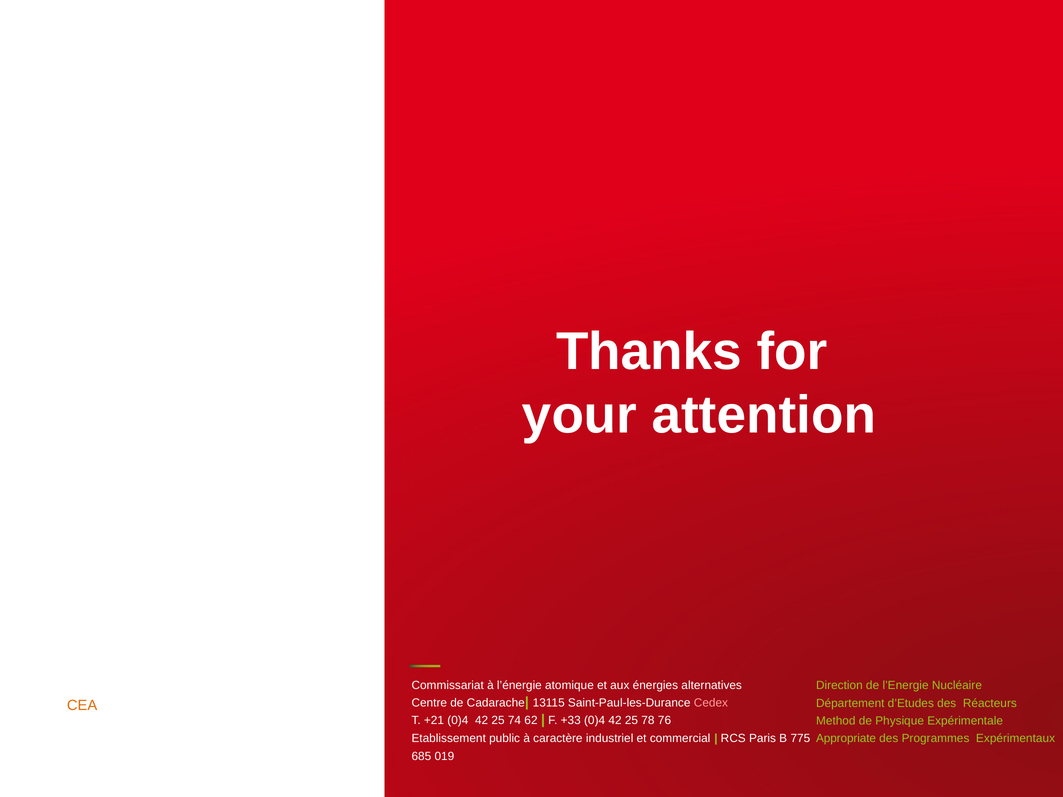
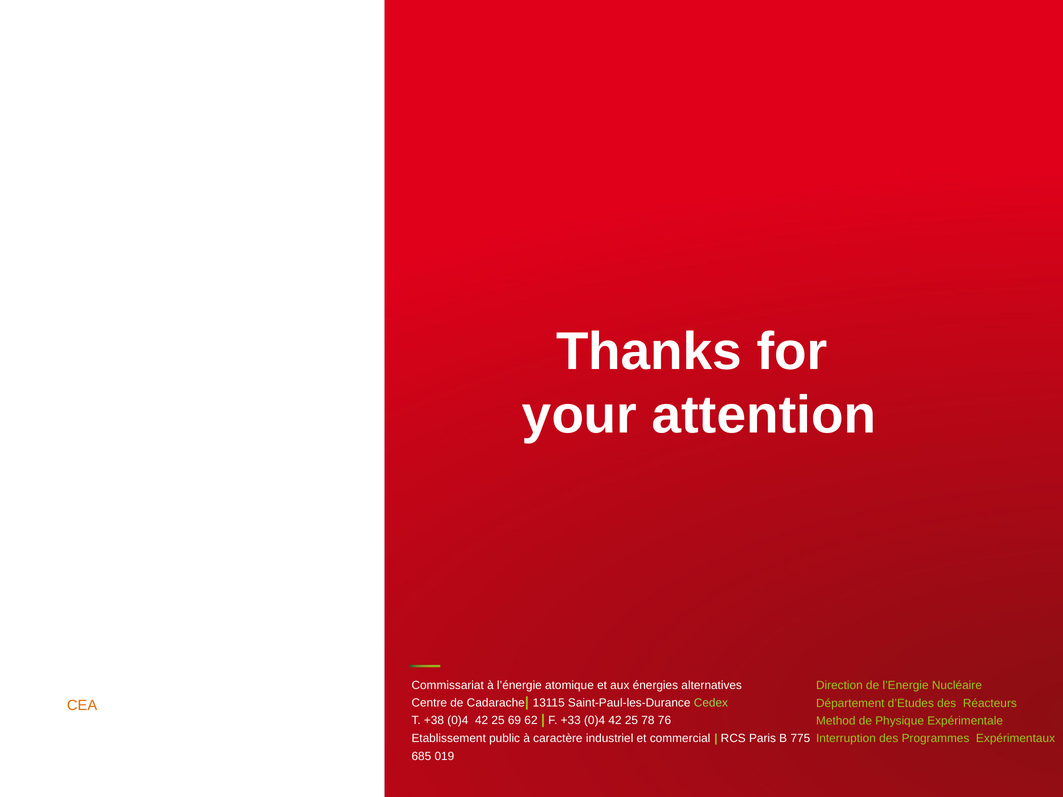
Cedex colour: pink -> light green (711, 703)
+21: +21 -> +38 (434, 721)
74: 74 -> 69 (514, 721)
Appropriate: Appropriate -> Interruption (846, 739)
